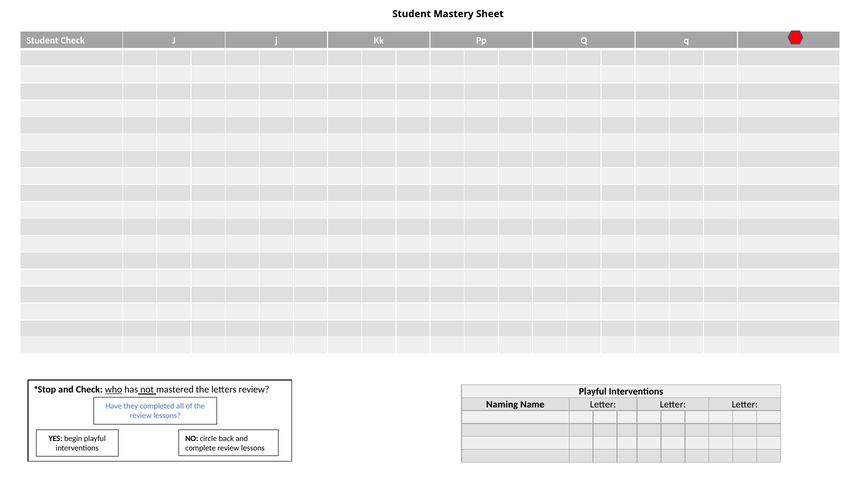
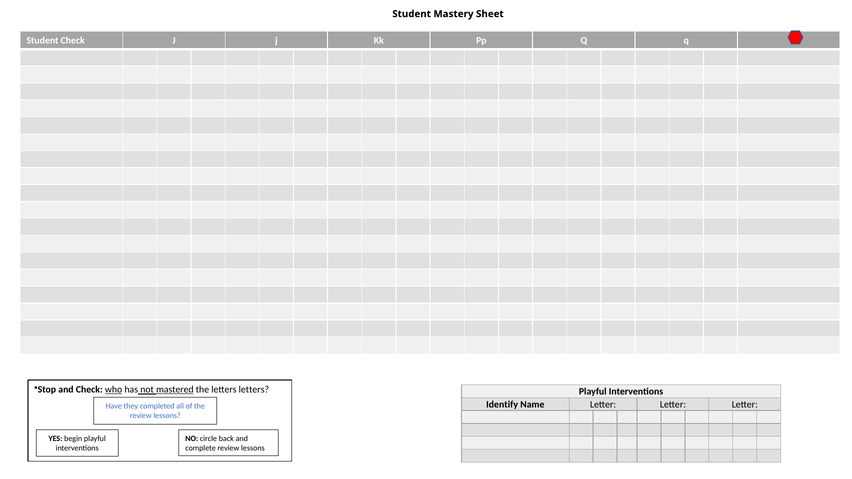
mastered underline: none -> present (175, 390)
letters review: review -> letters (254, 390)
Naming: Naming -> Identify (502, 405)
